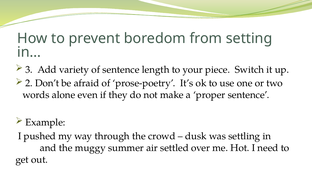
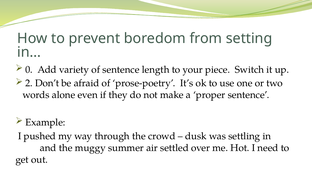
3: 3 -> 0 (29, 69)
